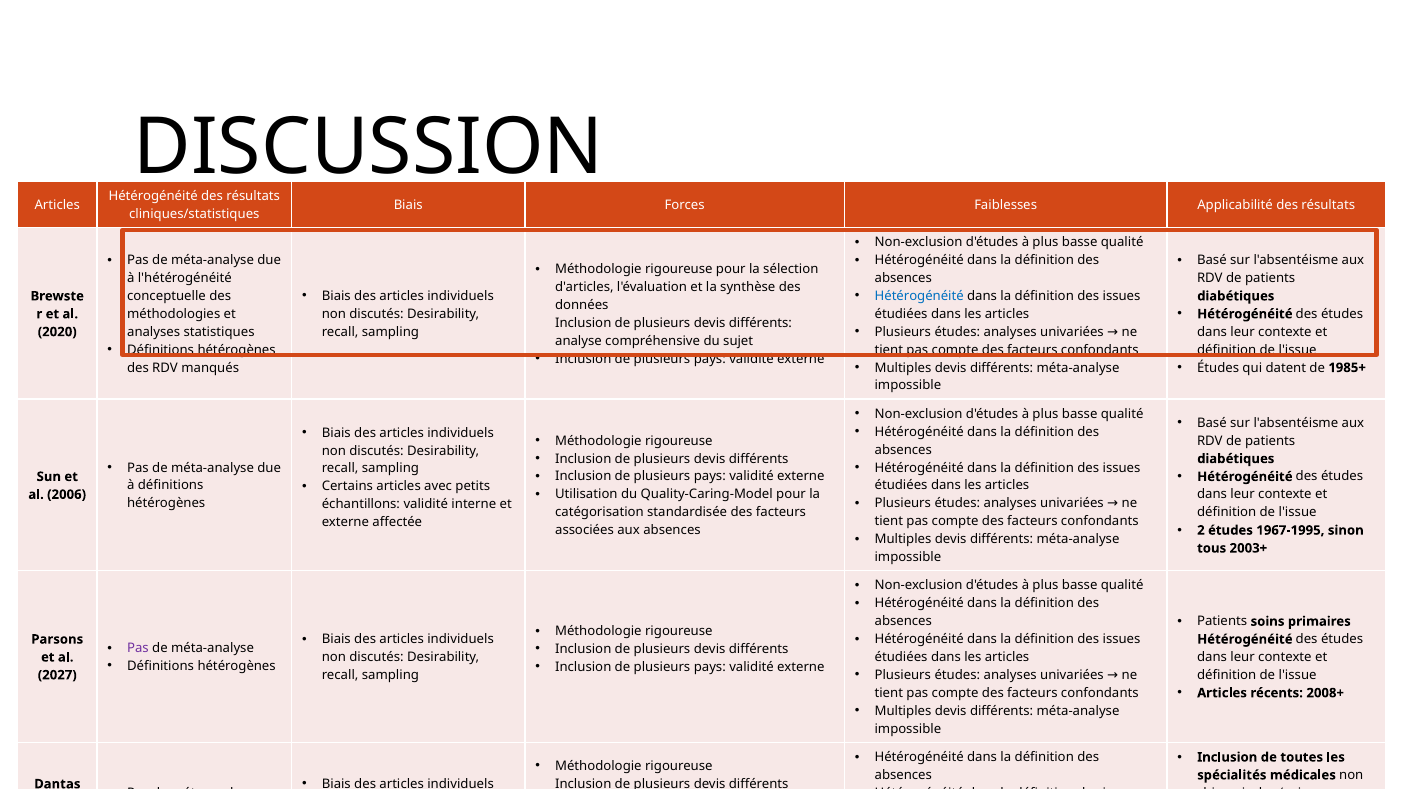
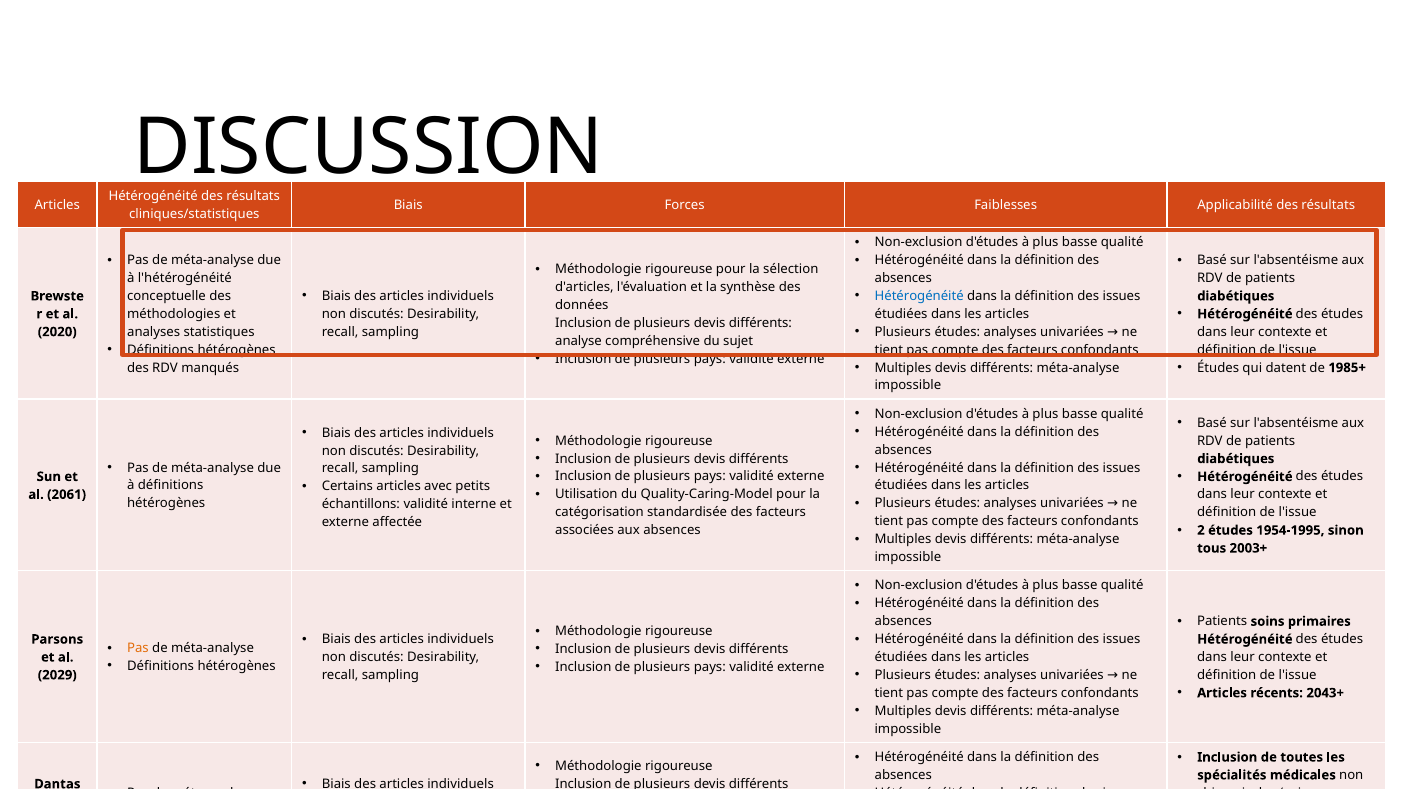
2006: 2006 -> 2061 (67, 495)
1967-1995: 1967-1995 -> 1954-1995 (1290, 530)
Pas colour: purple -> orange (138, 648)
2027: 2027 -> 2029 (57, 675)
2008+: 2008+ -> 2043+ (1325, 693)
